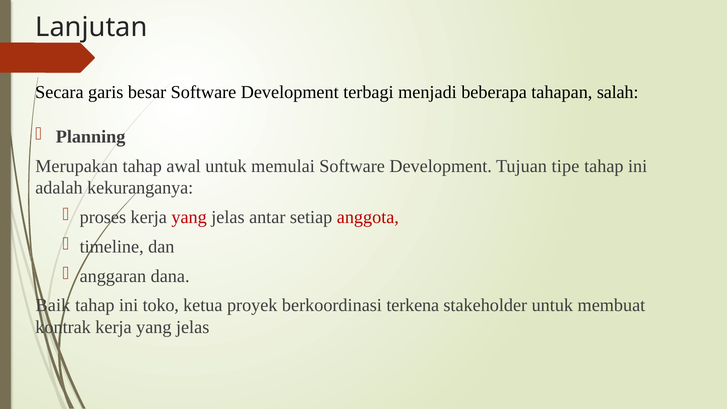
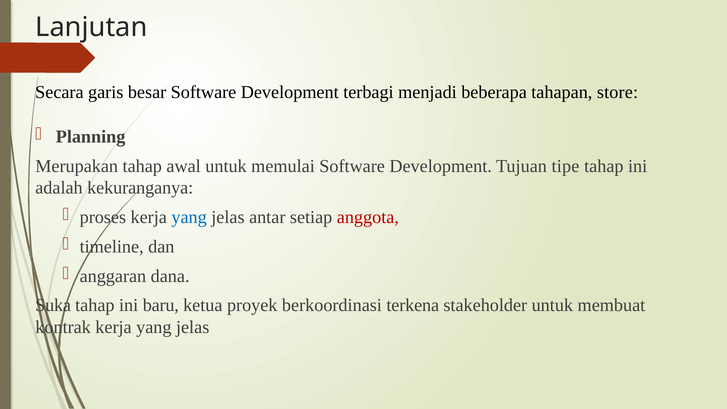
salah: salah -> store (618, 92)
yang colour: red -> blue (189, 217)
Baik: Baik -> Suka (53, 305)
toko: toko -> baru (161, 305)
